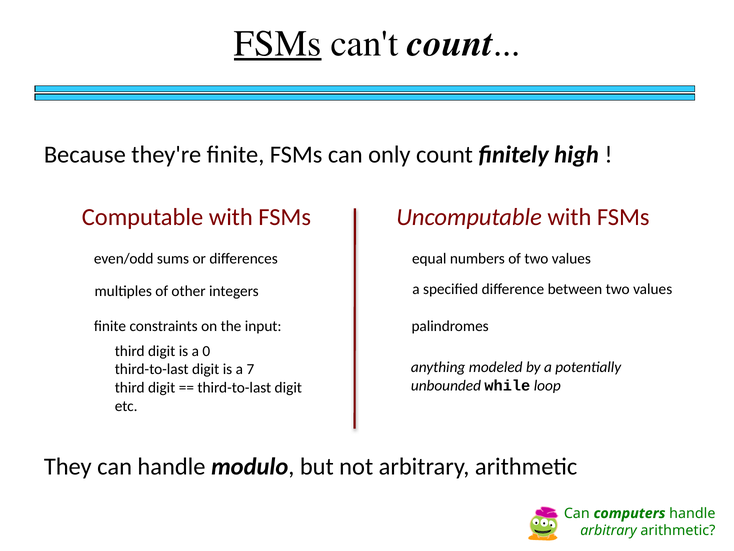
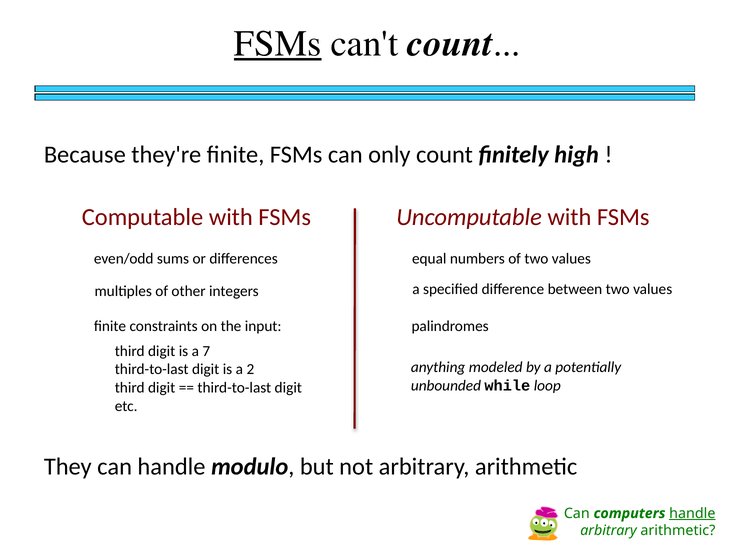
0: 0 -> 7 (206, 351)
7: 7 -> 2 (250, 369)
handle underline: none -> present (692, 513)
